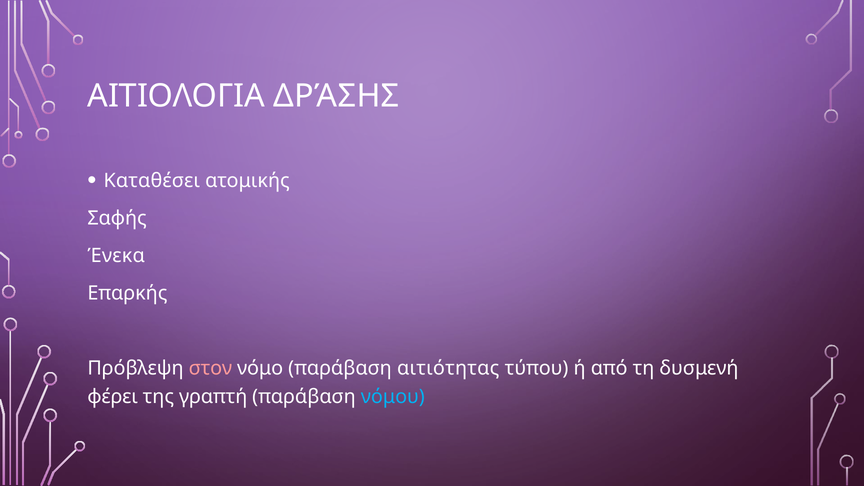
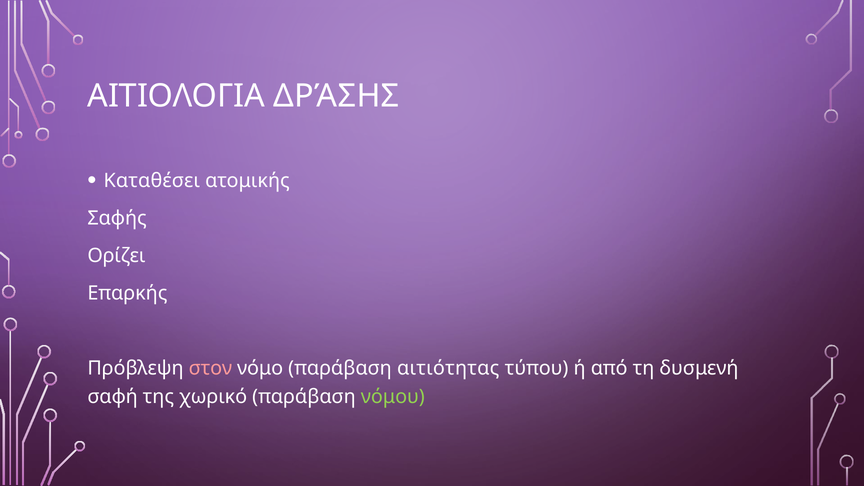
Ένεκα: Ένεκα -> Ορίζει (116, 256)
φέρει: φέρει -> σαφή (113, 397)
γραπτή: γραπτή -> χωρικό (213, 397)
νόμου colour: light blue -> light green (393, 397)
